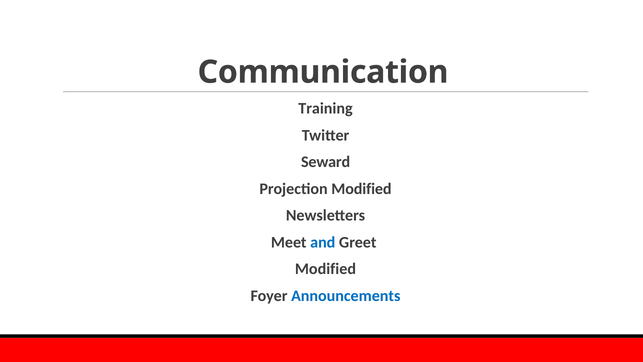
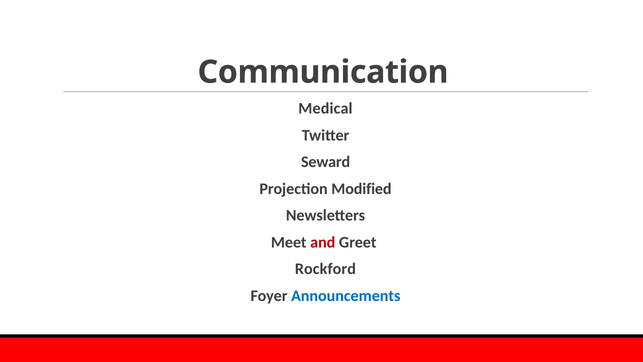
Training: Training -> Medical (325, 108)
and colour: blue -> red (323, 242)
Modified: Modified -> Rockford (325, 269)
